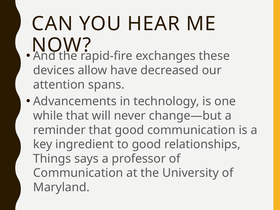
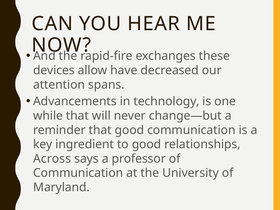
Things: Things -> Across (52, 159)
